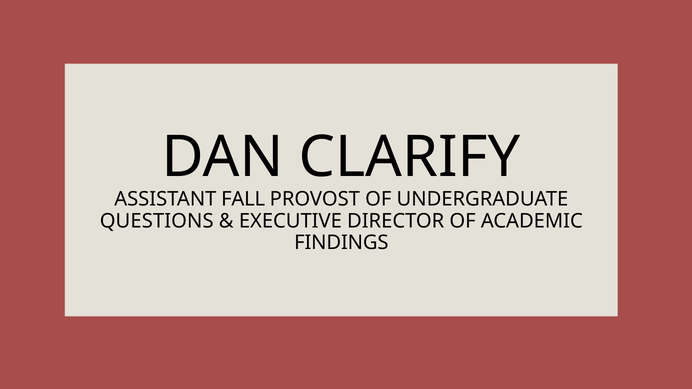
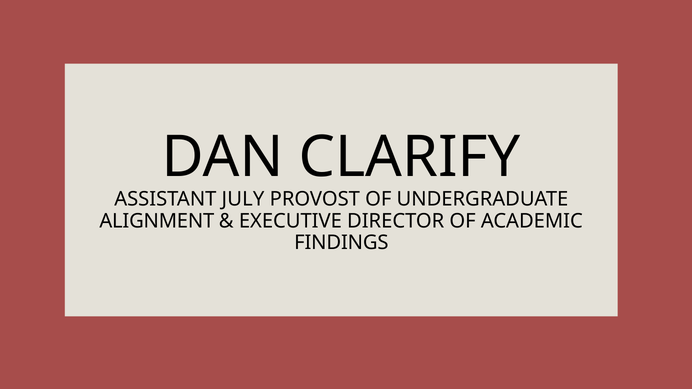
FALL: FALL -> JULY (243, 199)
QUESTIONS: QUESTIONS -> ALIGNMENT (157, 221)
